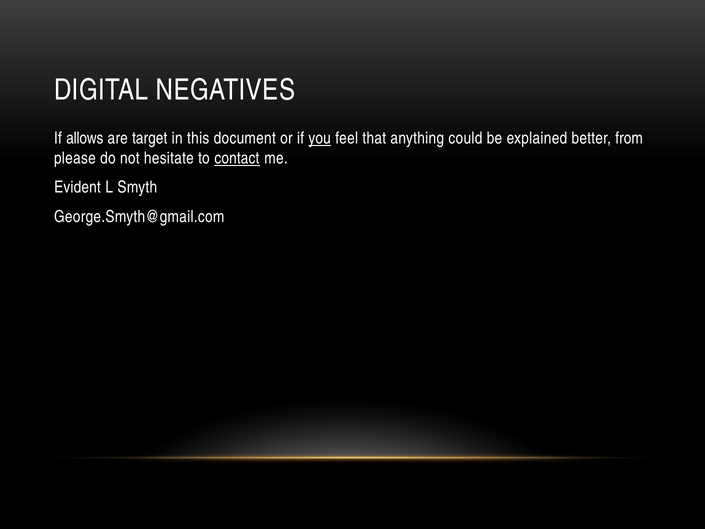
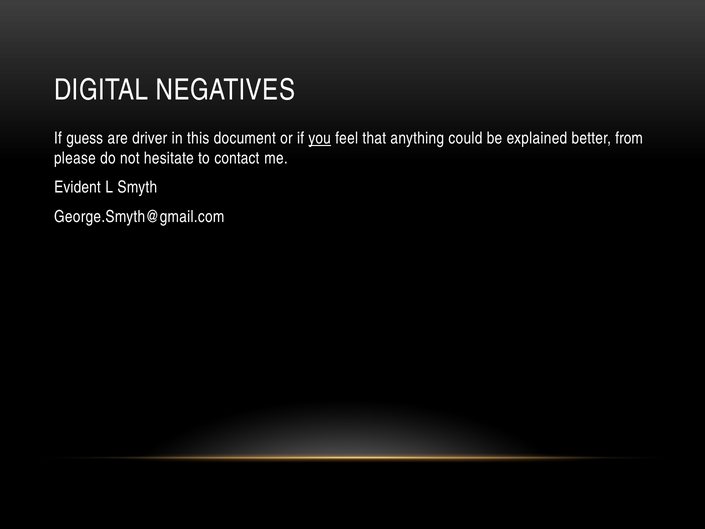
allows: allows -> guess (85, 138)
target: target -> driver (150, 138)
contact underline: present -> none (237, 158)
